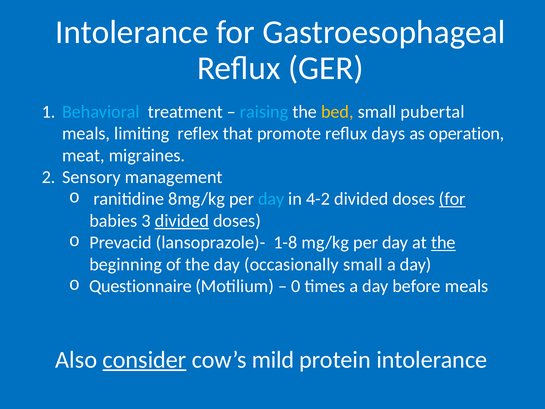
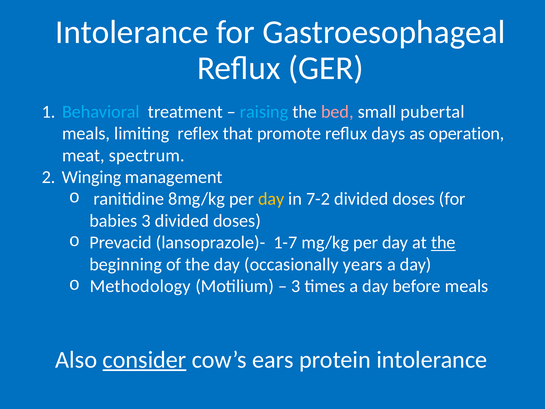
bed colour: yellow -> pink (337, 112)
migraines: migraines -> spectrum (147, 155)
Sensory: Sensory -> Winging (92, 177)
day colour: light blue -> yellow (271, 199)
4-2: 4-2 -> 7-2 (318, 199)
for underline: present -> none (452, 199)
divided underline: present -> none (182, 221)
1-8: 1-8 -> 1-7 (285, 242)
occasionally small: small -> years (363, 264)
Questionnaire: Questionnaire -> Methodology (140, 286)
0: 0 -> 3 (296, 286)
mild: mild -> ears (273, 360)
